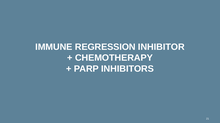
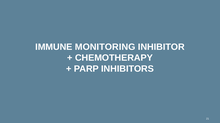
REGRESSION: REGRESSION -> MONITORING (105, 47)
